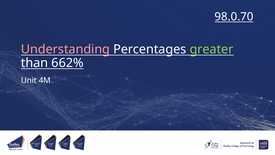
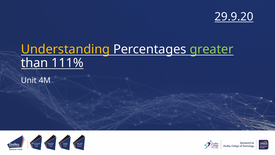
98.0.70: 98.0.70 -> 29.9.20 (234, 17)
Understanding colour: pink -> yellow (65, 49)
662%: 662% -> 111% (67, 63)
